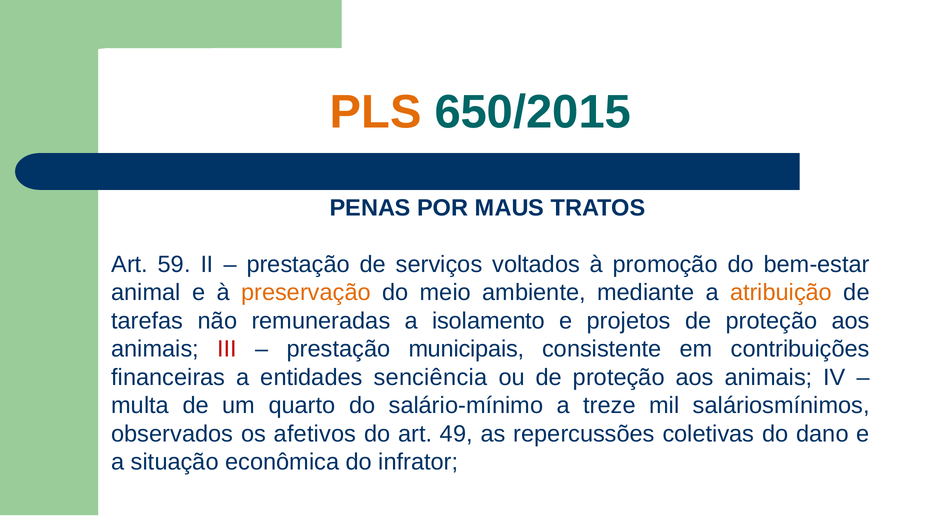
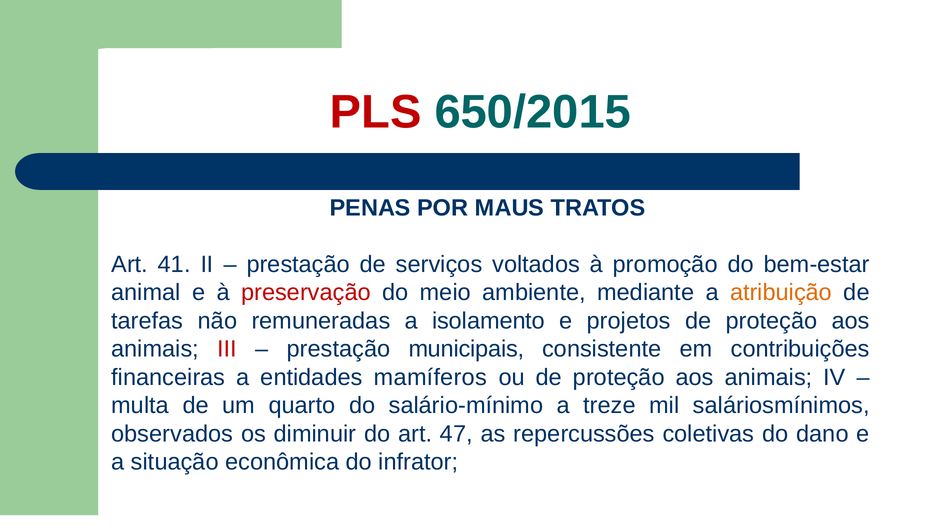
PLS colour: orange -> red (376, 112)
59: 59 -> 41 (174, 265)
preservação colour: orange -> red (306, 293)
senciência: senciência -> mamíferos (430, 378)
afetivos: afetivos -> diminuir (315, 434)
49: 49 -> 47 (456, 434)
